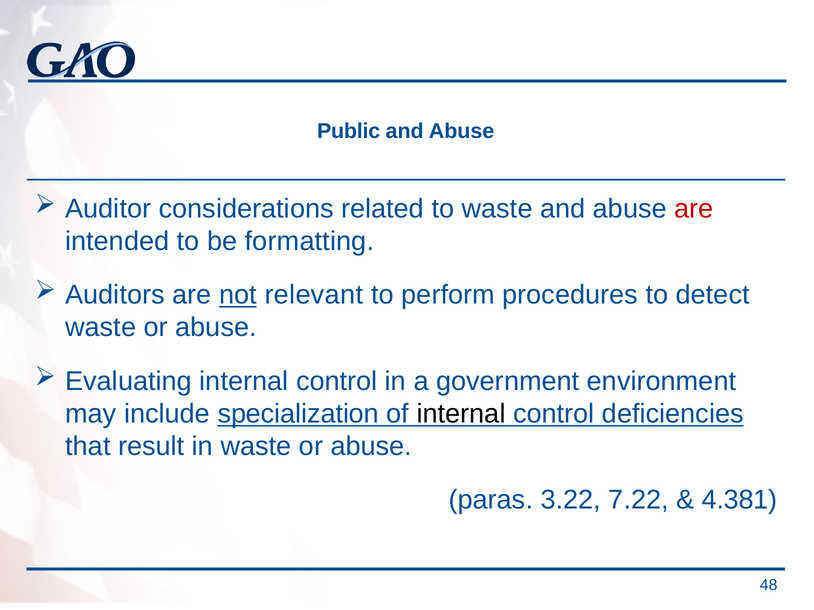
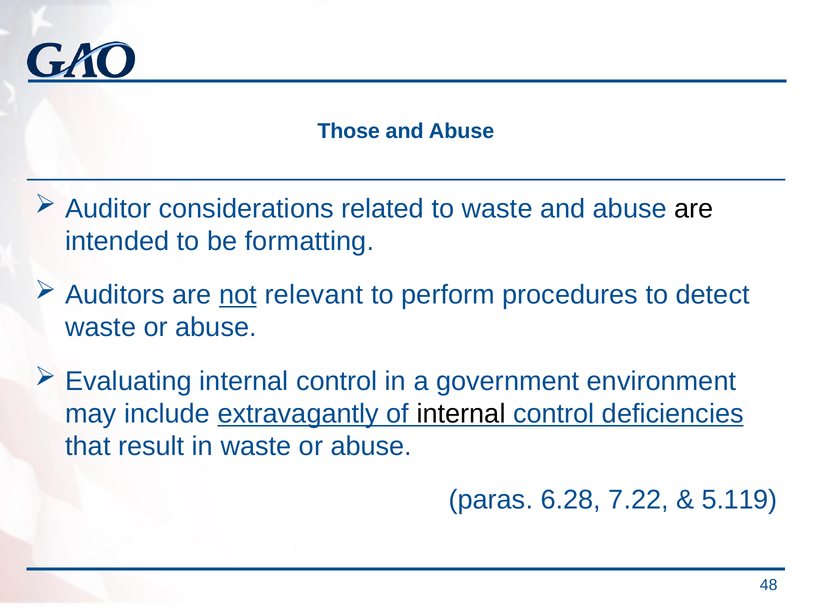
Public: Public -> Those (349, 131)
are colour: red -> black (694, 209)
specialization: specialization -> extravagantly (298, 414)
3.22: 3.22 -> 6.28 (571, 500)
4.381: 4.381 -> 5.119 (739, 500)
